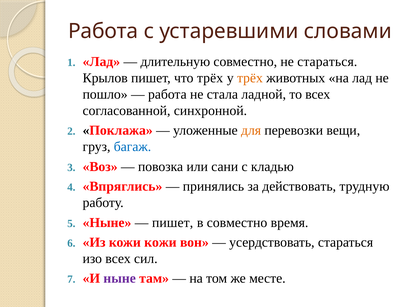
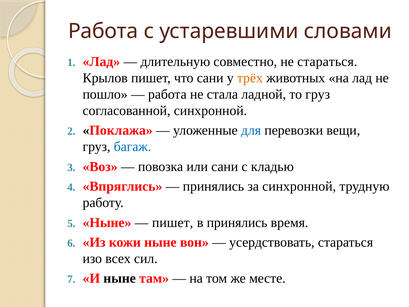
что трёх: трёх -> сани (210, 78)
то всех: всех -> груз (318, 94)
для colour: orange -> blue (251, 130)
за действовать: действовать -> синхронной (299, 186)
в совместно: совместно -> принялись (237, 222)
кожи кожи: кожи -> ныне (160, 242)
ныне colour: purple -> black (120, 278)
